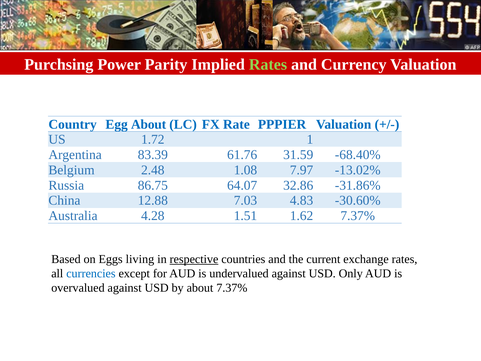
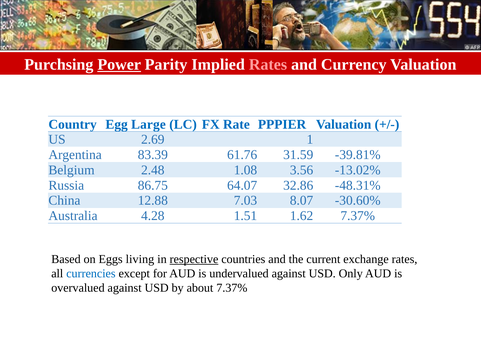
Power underline: none -> present (119, 64)
Rates colour: light green -> pink (268, 64)
Egg About: About -> Large (148, 124)
1.72: 1.72 -> 2.69 (153, 139)
-68.40%: -68.40% -> -39.81% (358, 155)
7.97: 7.97 -> 3.56 (302, 170)
-31.86%: -31.86% -> -48.31% (358, 185)
4.83: 4.83 -> 8.07 (302, 200)
